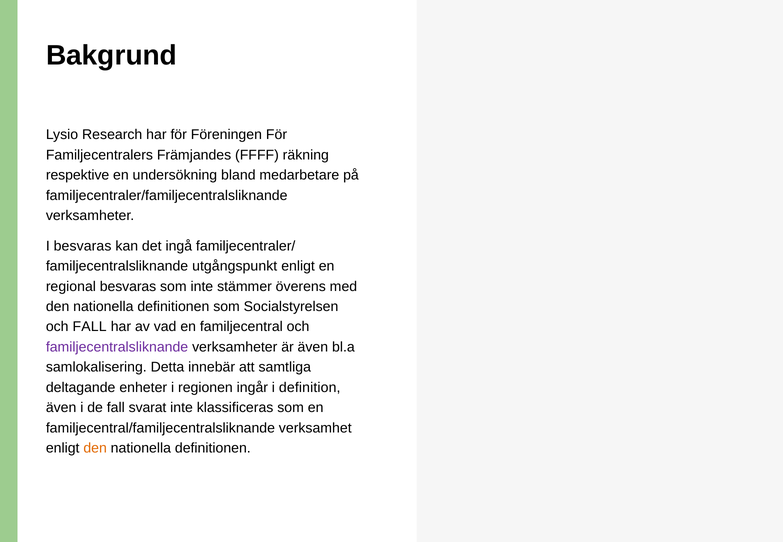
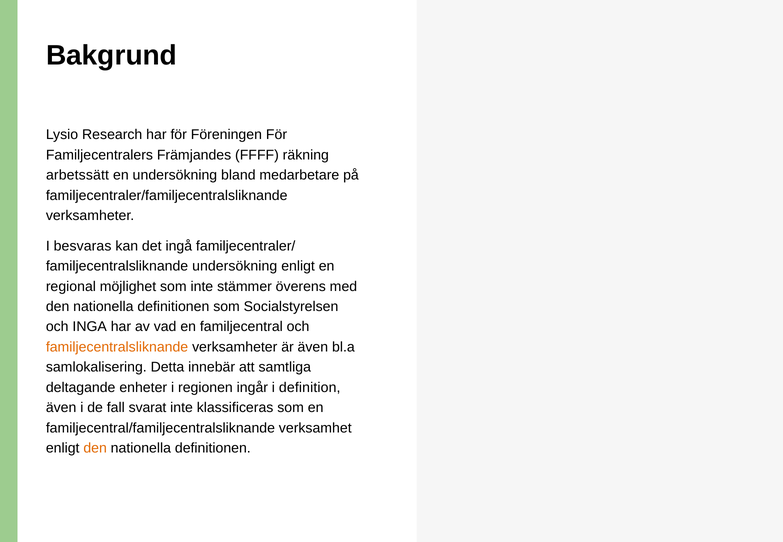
respektive: respektive -> arbetssätt (77, 175)
familjecentralsliknande utgångspunkt: utgångspunkt -> undersökning (235, 266)
regional besvaras: besvaras -> möjlighet (128, 286)
och FALL: FALL -> INGA (90, 327)
familjecentralsliknande colour: purple -> orange (117, 347)
